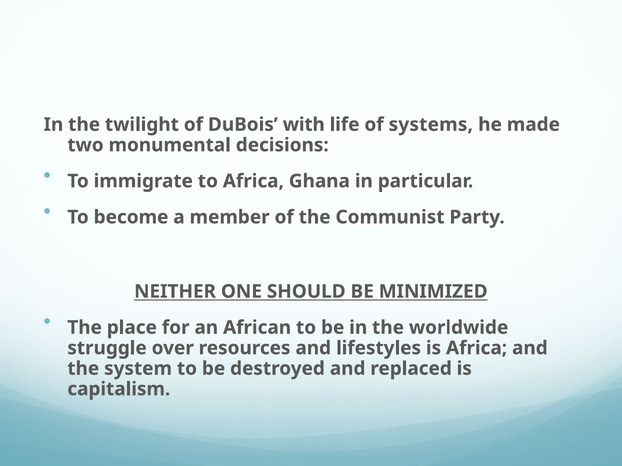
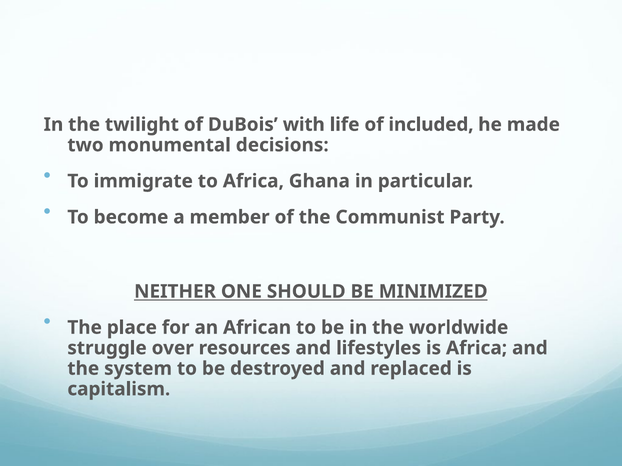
systems: systems -> included (431, 125)
